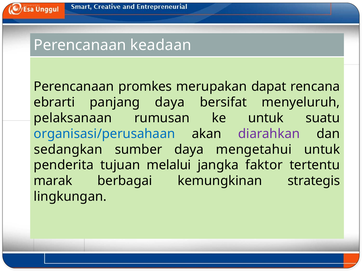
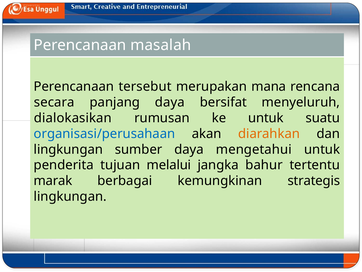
keadaan: keadaan -> masalah (161, 45)
promkes: promkes -> tersebut (145, 86)
dapat: dapat -> mana (269, 86)
ebrarti: ebrarti -> secara (54, 102)
pelaksanaan: pelaksanaan -> dialokasikan (73, 118)
diarahkan colour: purple -> orange (269, 133)
sedangkan: sedangkan -> lingkungan (68, 149)
faktor: faktor -> bahur (264, 165)
